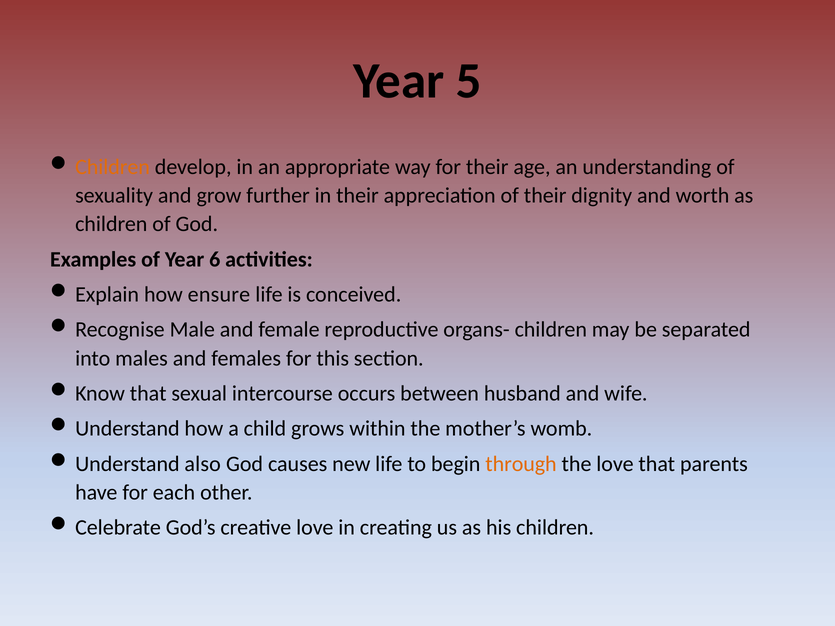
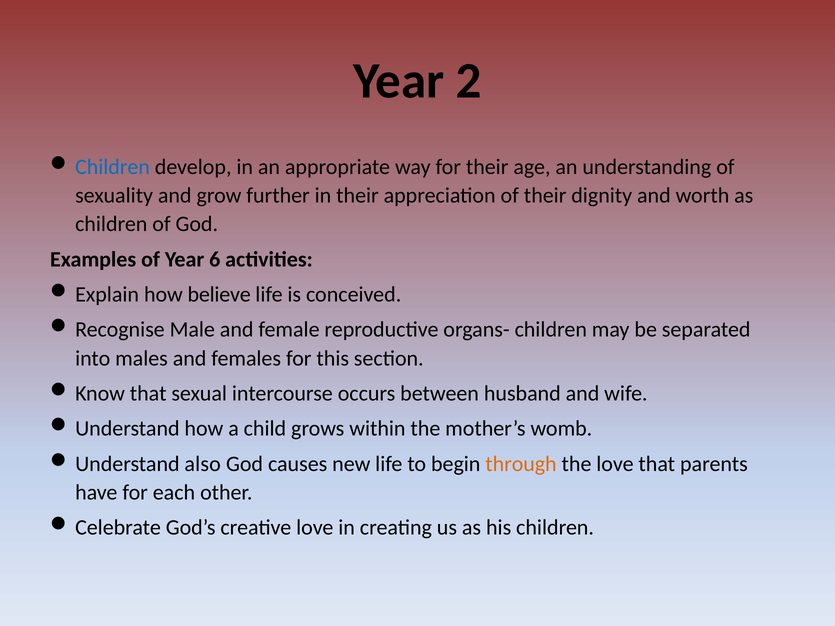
5: 5 -> 2 (469, 81)
Children colour: orange -> blue (113, 167)
ensure: ensure -> believe (219, 295)
